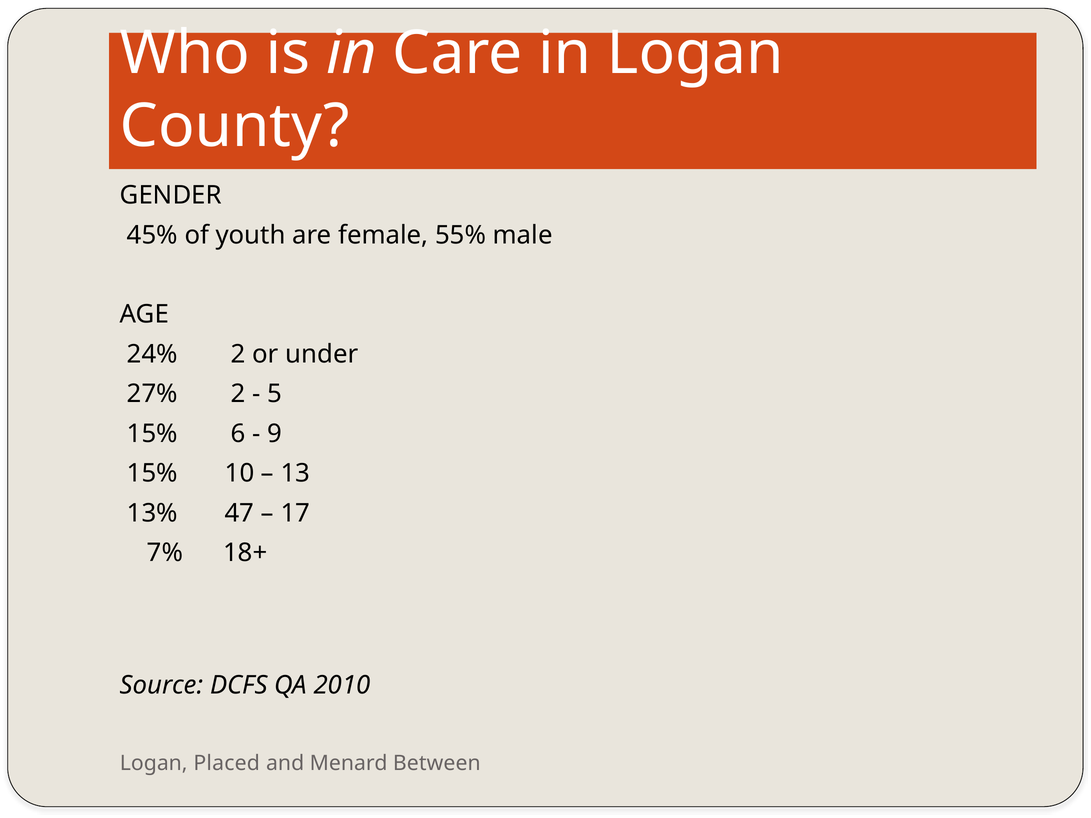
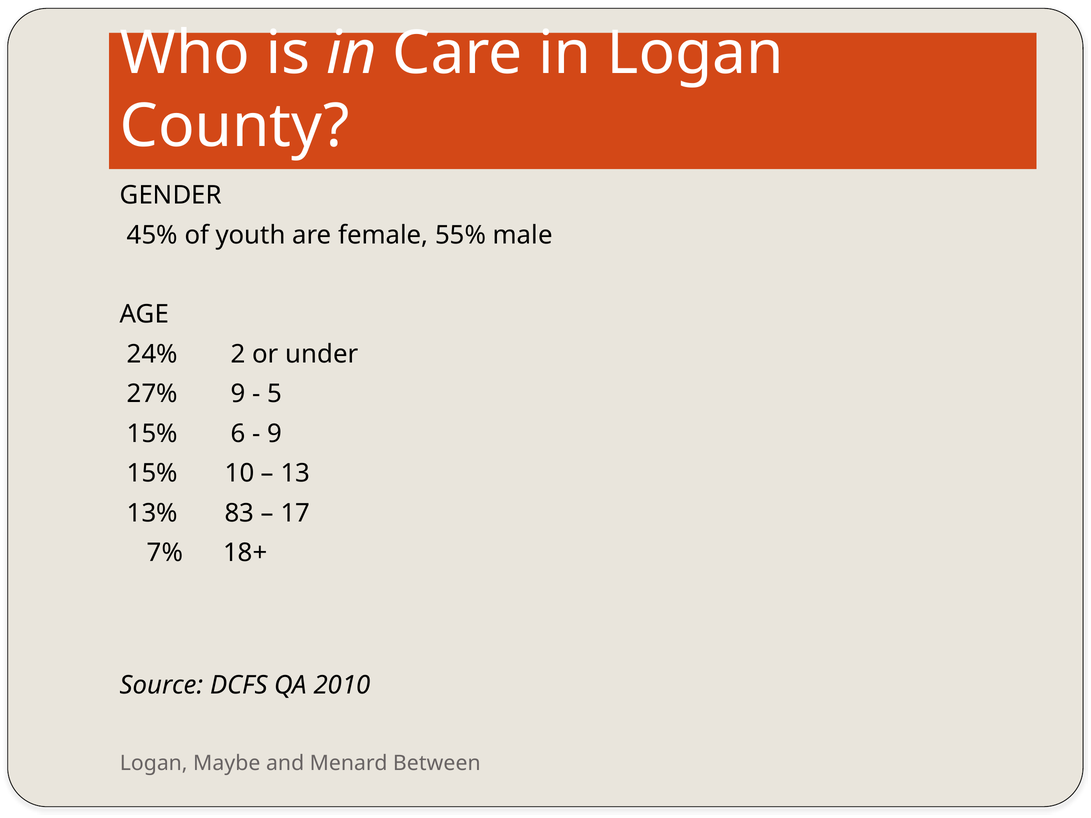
27% 2: 2 -> 9 (238, 394)
47: 47 -> 83 (239, 513)
Placed: Placed -> Maybe (227, 763)
